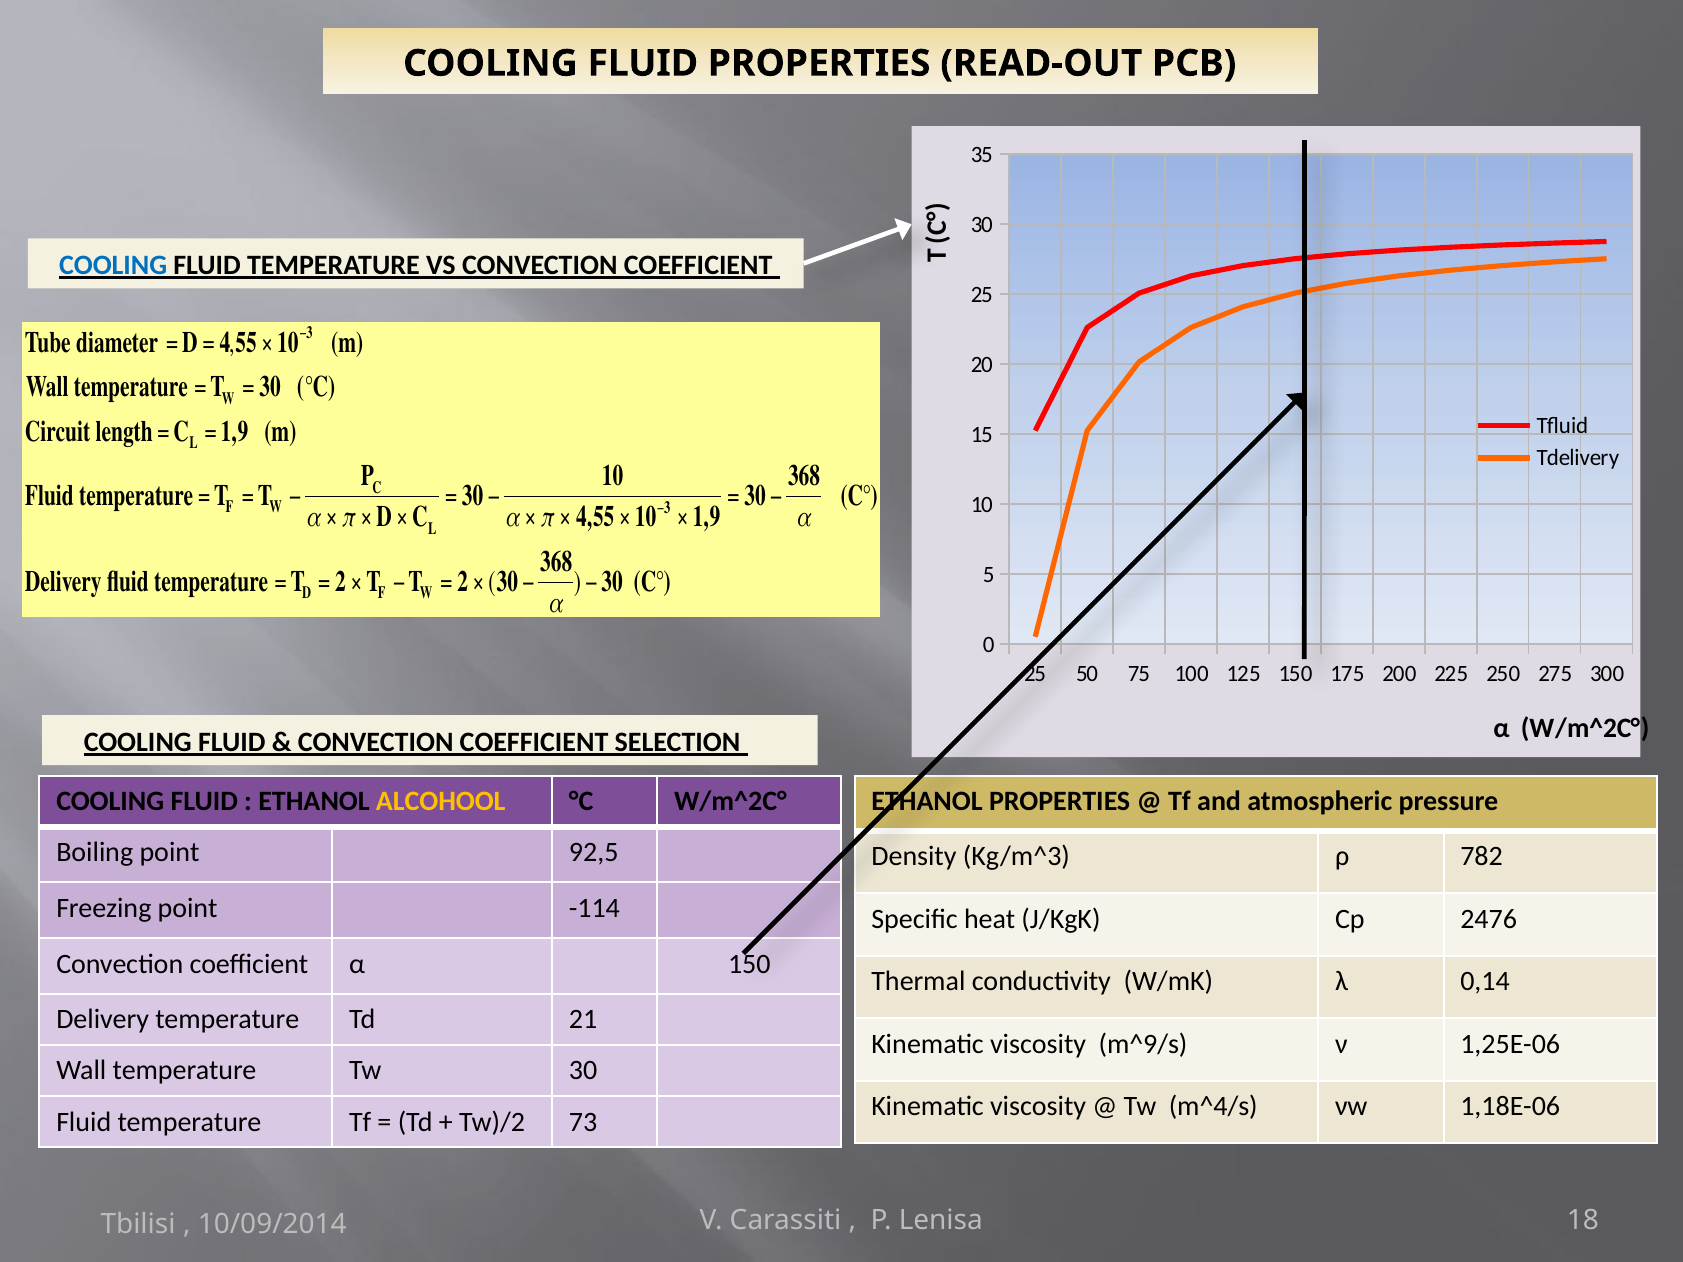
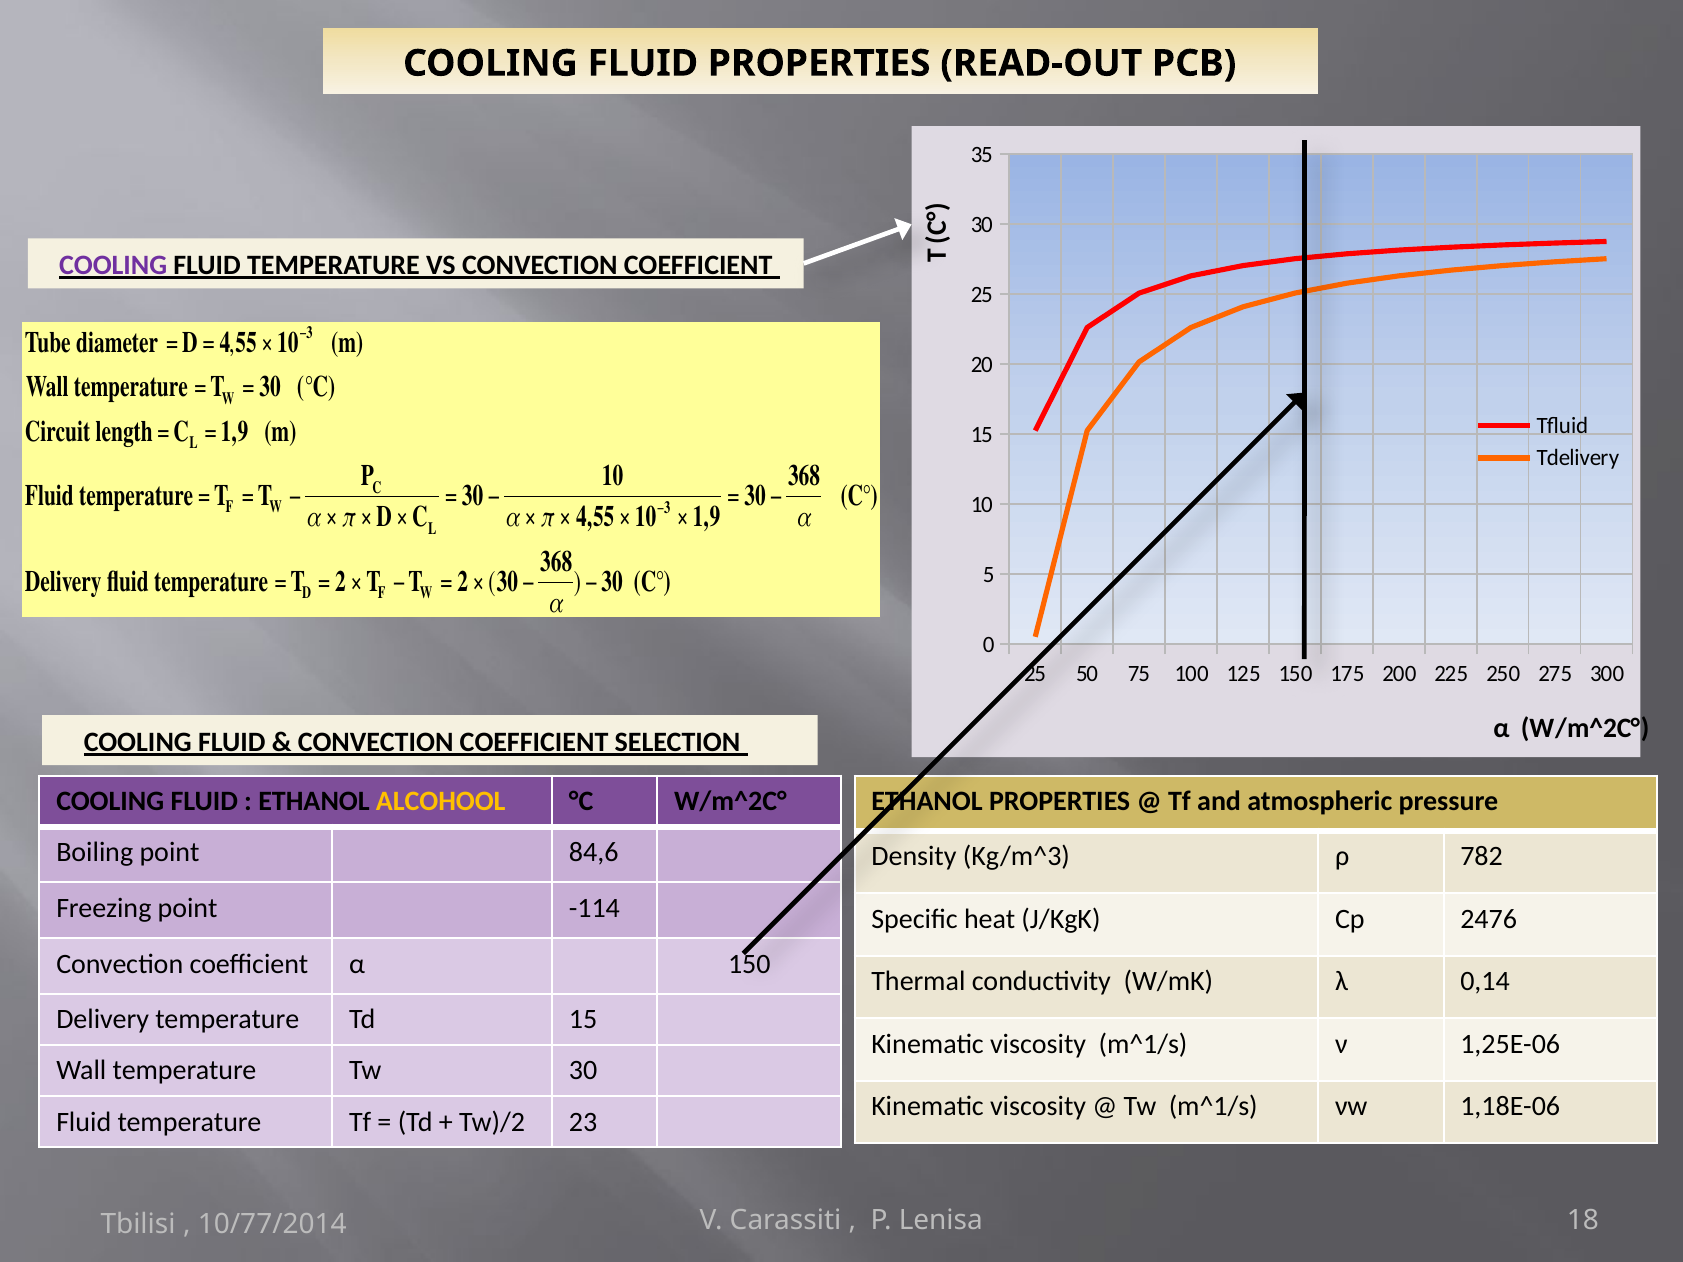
COOLING colour: blue -> purple (113, 265)
92,5: 92,5 -> 84,6 (594, 853)
Td 21: 21 -> 15 (583, 1020)
viscosity m^9/s: m^9/s -> m^1/s (1143, 1044)
Tw m^4/s: m^4/s -> m^1/s (1213, 1107)
73: 73 -> 23 (583, 1122)
10/09/2014: 10/09/2014 -> 10/77/2014 (272, 1225)
